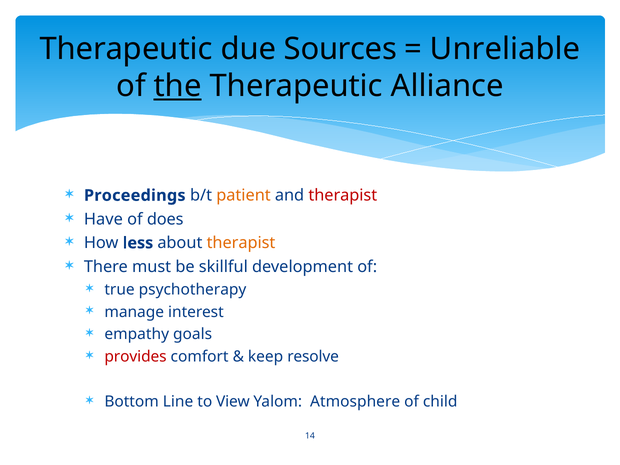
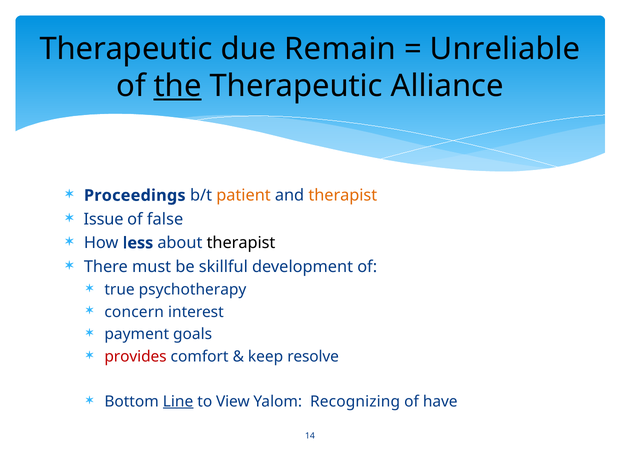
Sources: Sources -> Remain (340, 49)
therapist colour: red -> orange (343, 195)
Have: Have -> Issue (104, 219)
does: does -> false (165, 219)
therapist colour: orange -> black (241, 243)
manage: manage -> concern (134, 312)
empathy: empathy -> payment (137, 334)
Line underline: none -> present (178, 401)
Atmosphere: Atmosphere -> Recognizing (355, 401)
child: child -> have (440, 401)
